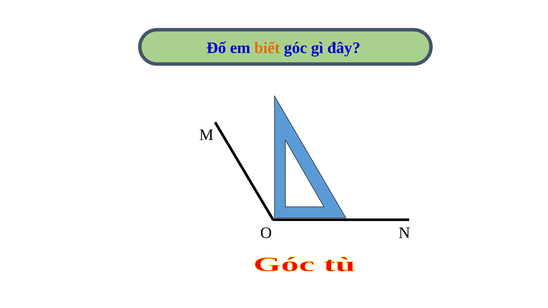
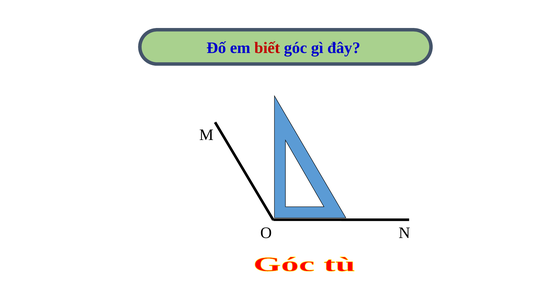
biết colour: orange -> red (267, 48)
